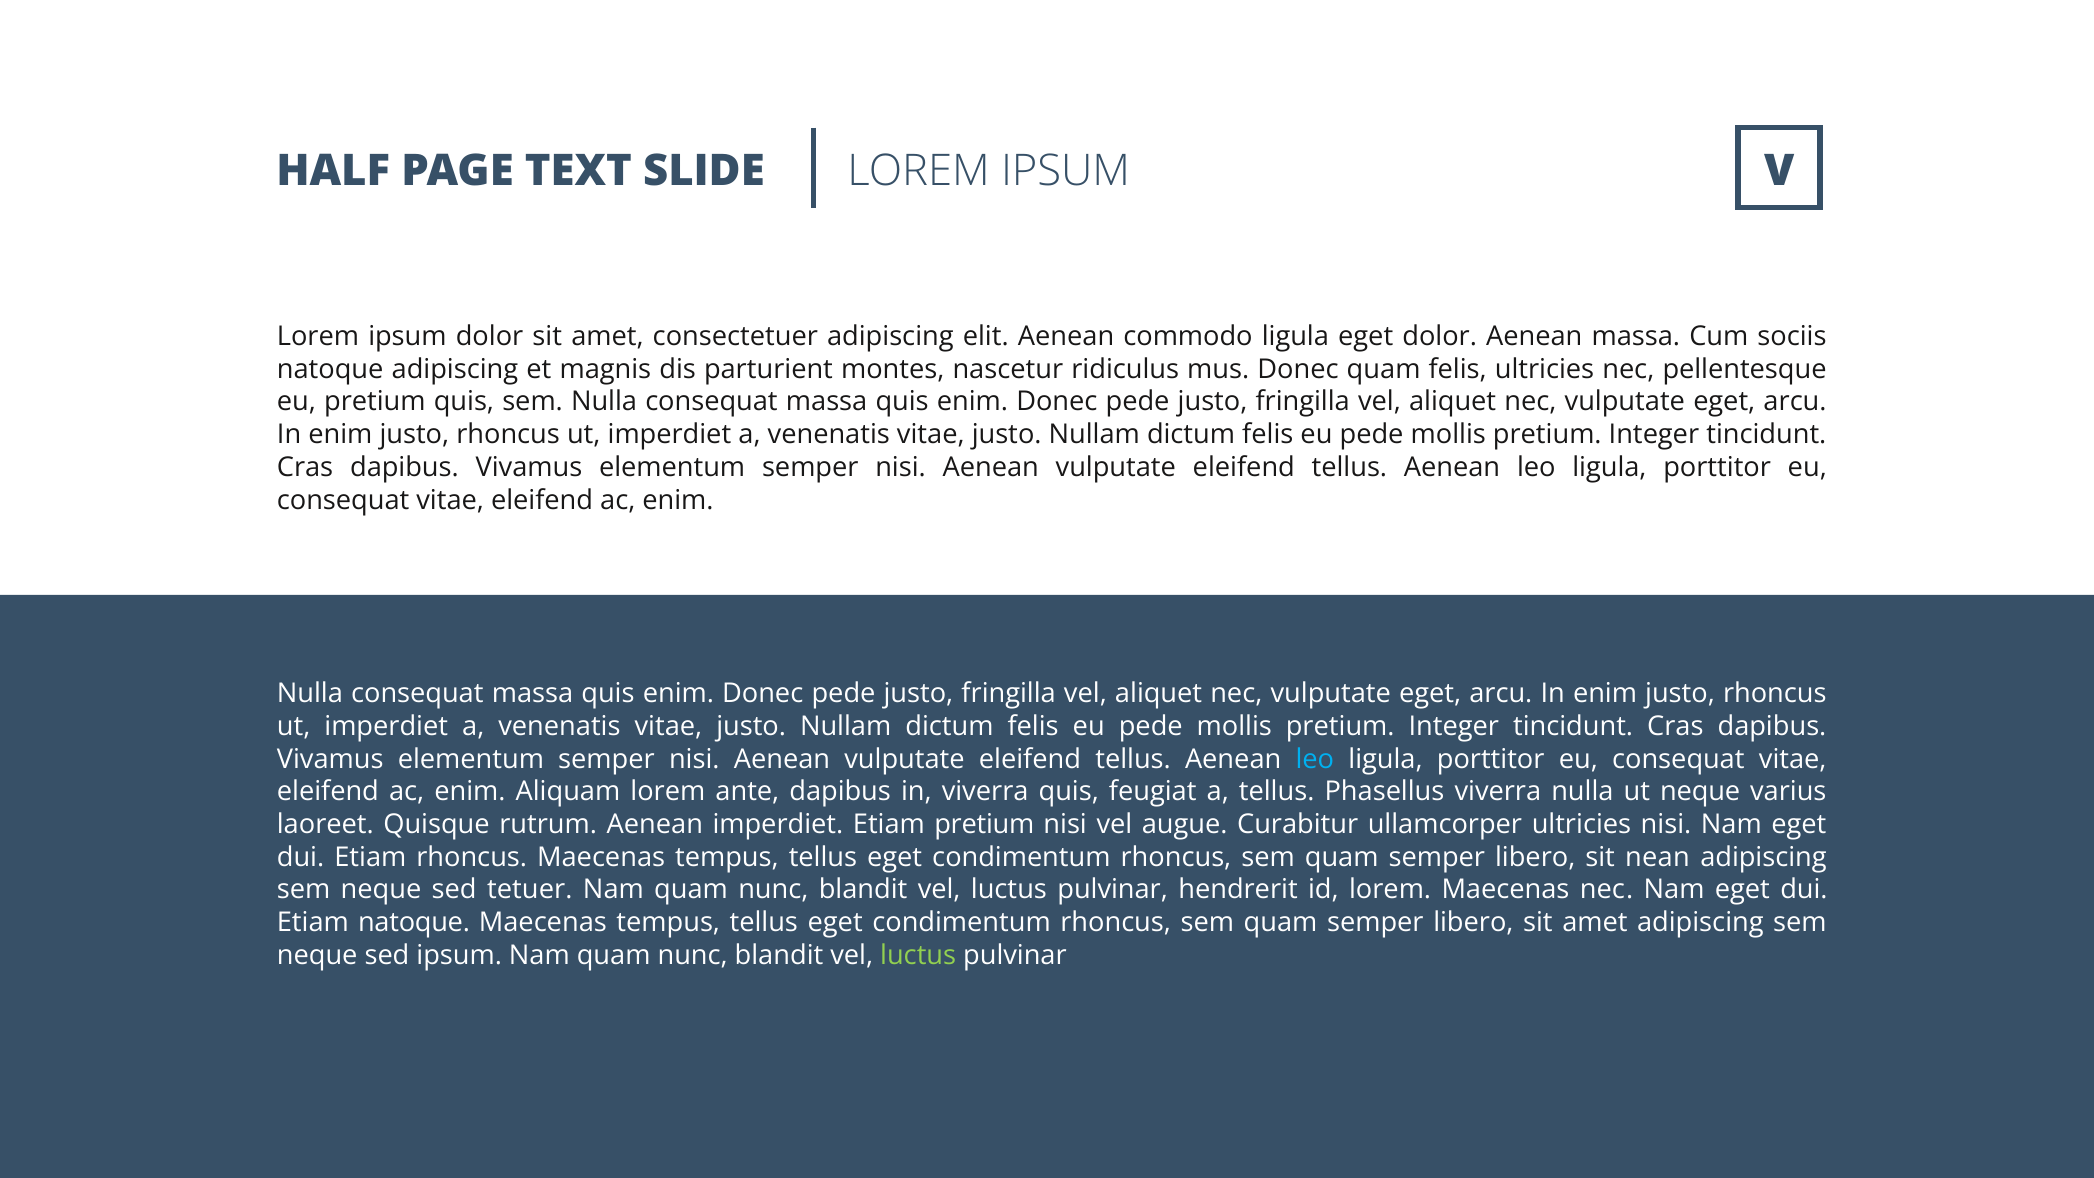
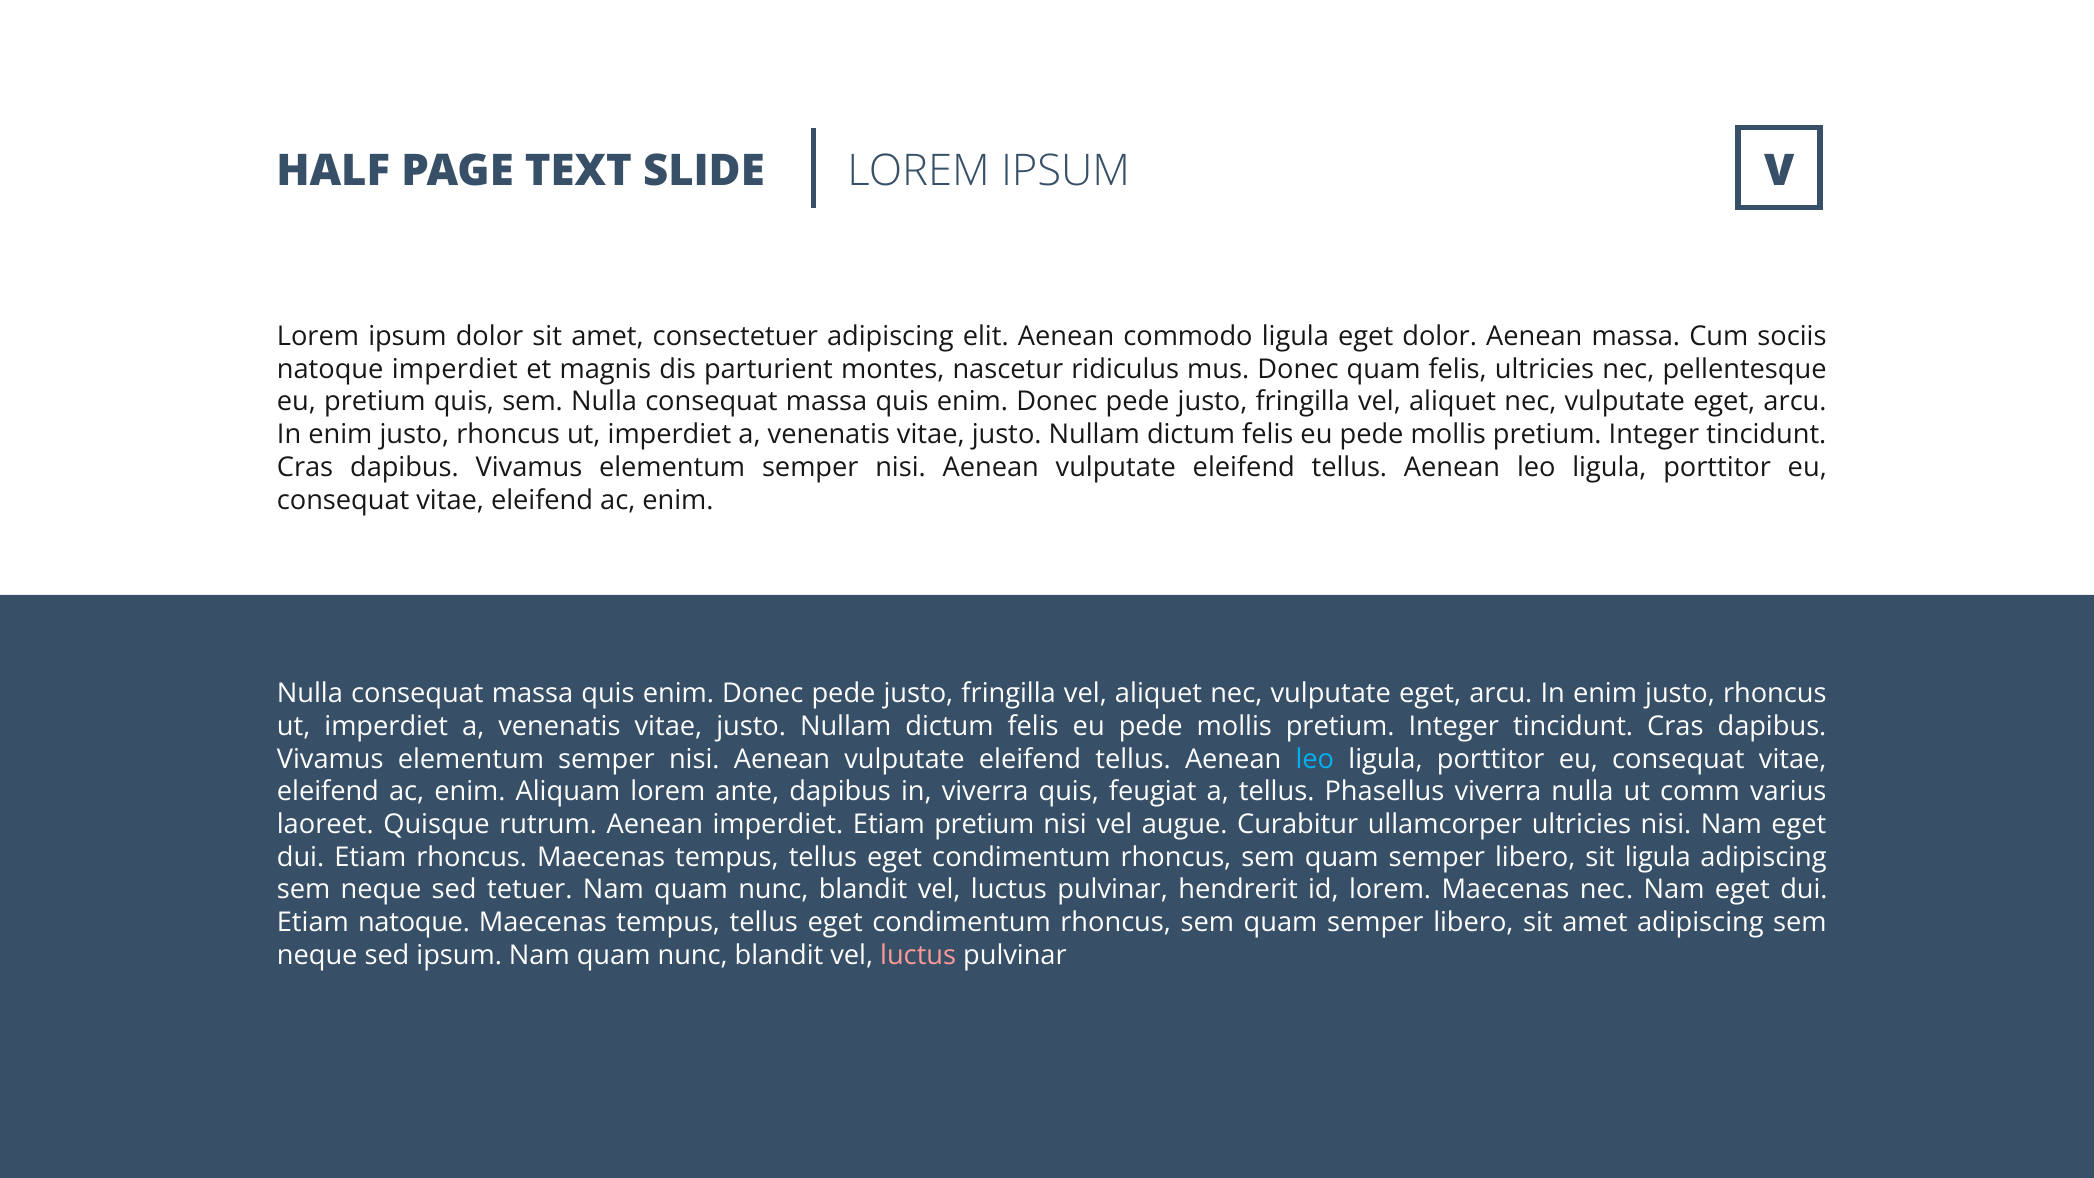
natoque adipiscing: adipiscing -> imperdiet (455, 369)
ut neque: neque -> comm (1700, 792)
sit nean: nean -> ligula (1658, 857)
luctus colour: light green -> pink (918, 955)
